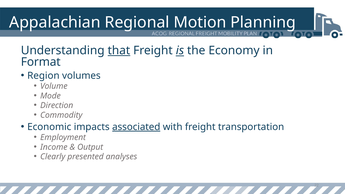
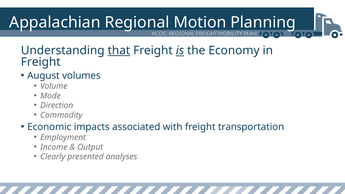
Format: Format -> Freight (41, 62)
Region: Region -> August (43, 76)
associated underline: present -> none (136, 127)
